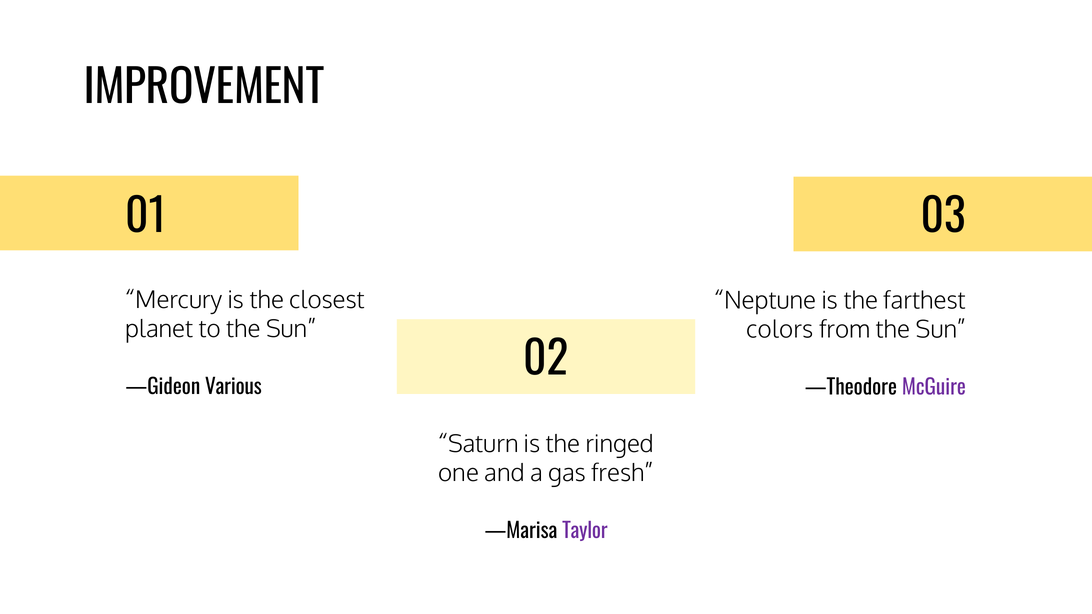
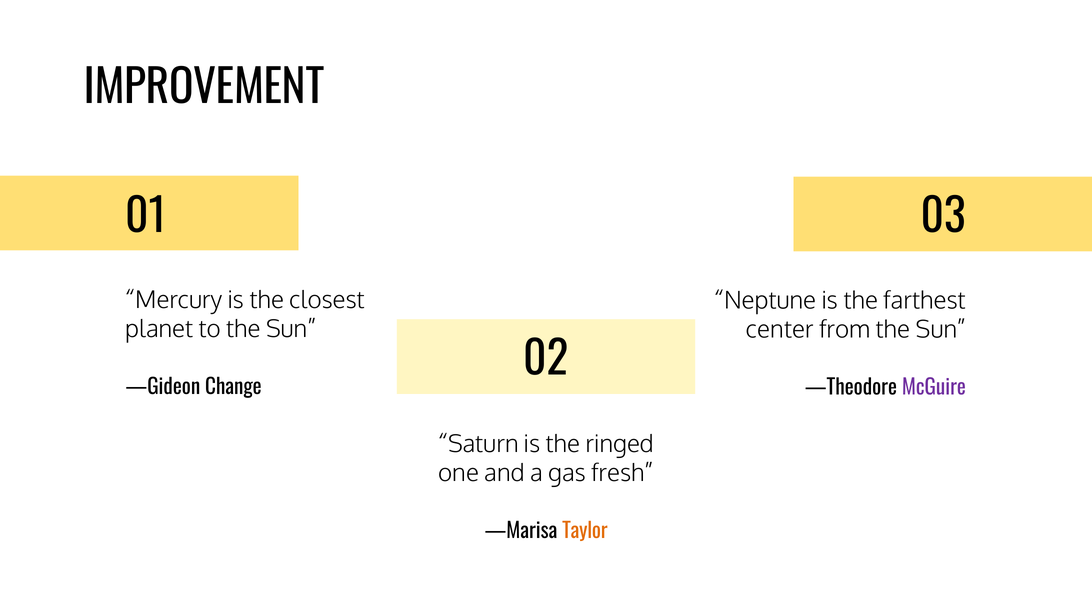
colors: colors -> center (780, 330)
Various: Various -> Change (233, 387)
Taylor colour: purple -> orange (585, 531)
